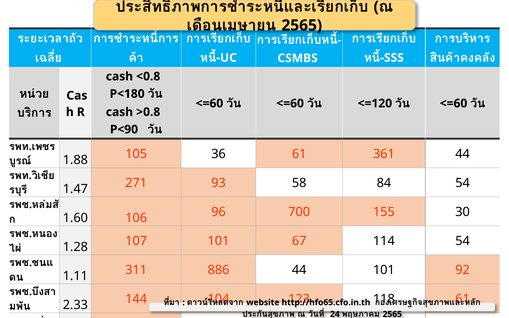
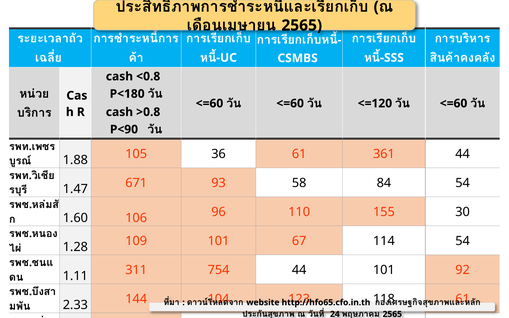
271: 271 -> 671 (136, 183)
96 700: 700 -> 110 (299, 212)
107: 107 -> 109 (136, 241)
886: 886 -> 754 (219, 270)
